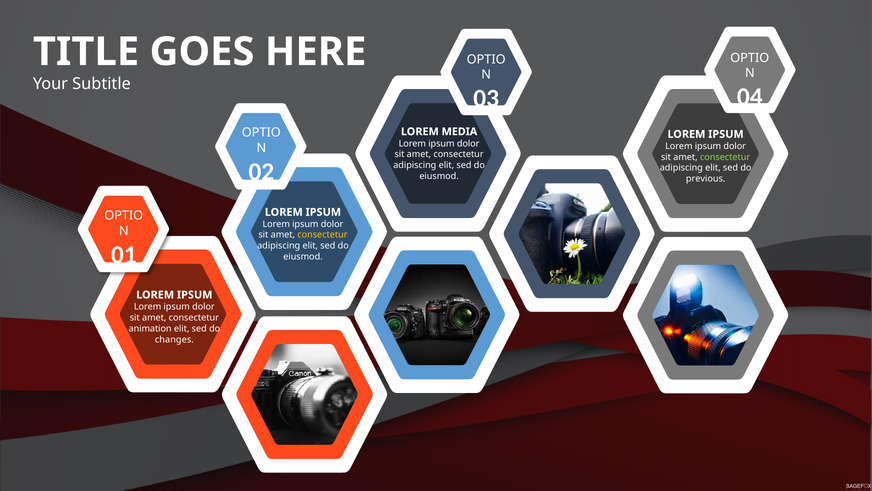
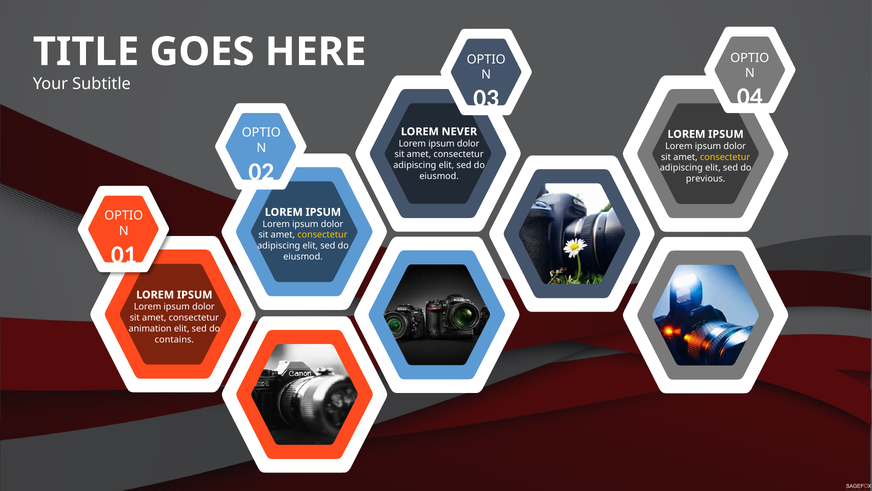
MEDIA: MEDIA -> NEVER (459, 132)
consectetur colour: light green -> yellow (725, 157)
changes: changes -> contains (174, 339)
